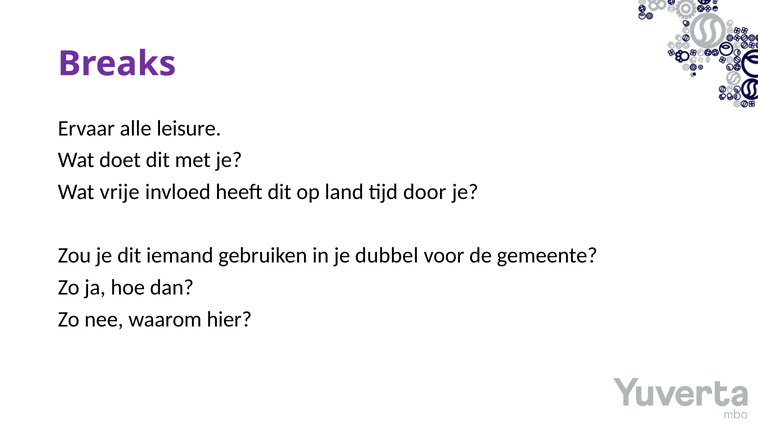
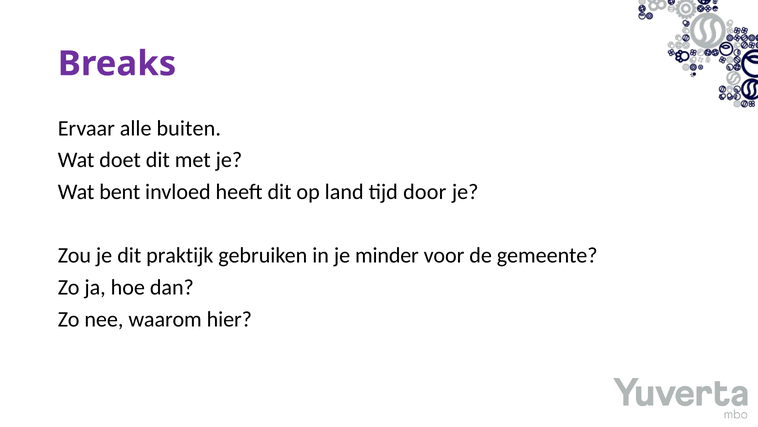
leisure: leisure -> buiten (189, 128)
vrije: vrije -> bent (120, 192)
iemand: iemand -> praktijk (180, 255)
dubbel: dubbel -> minder (387, 255)
